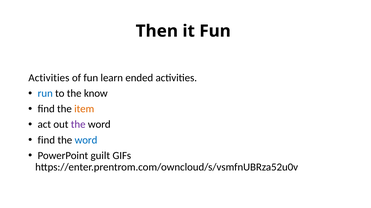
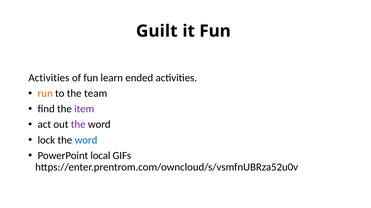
Then: Then -> Guilt (157, 31)
run colour: blue -> orange (45, 94)
know: know -> team (96, 94)
item colour: orange -> purple (84, 109)
find: find -> lock (46, 140)
guilt: guilt -> local (100, 156)
